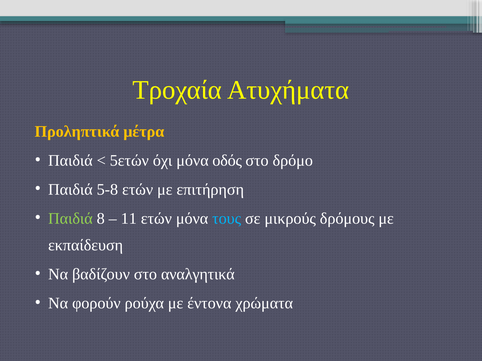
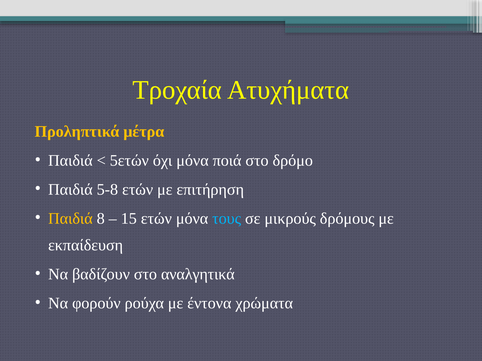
οδός: οδός -> ποιά (227, 161)
Παιδιά colour: light green -> yellow (70, 219)
11: 11 -> 15 (129, 219)
